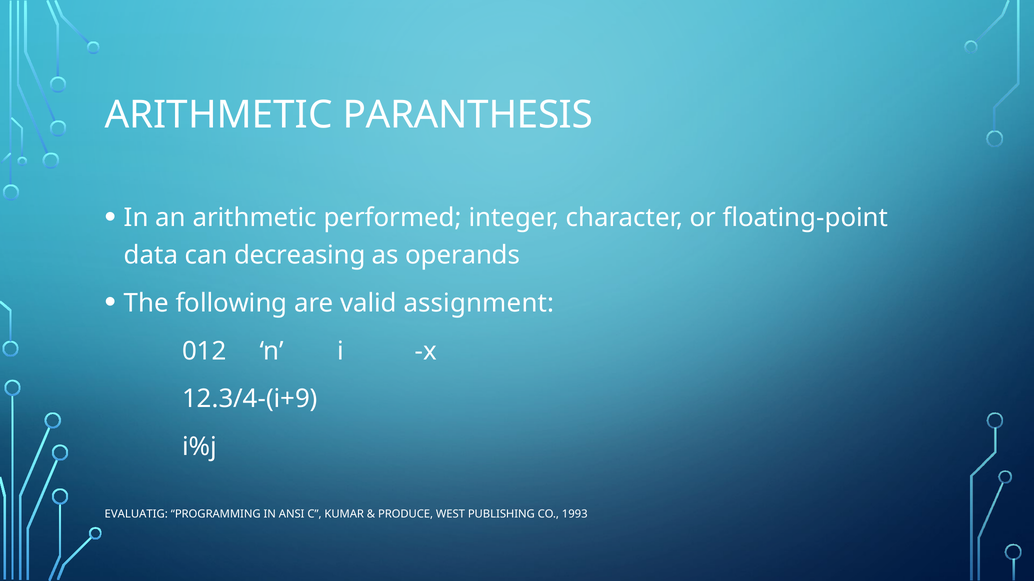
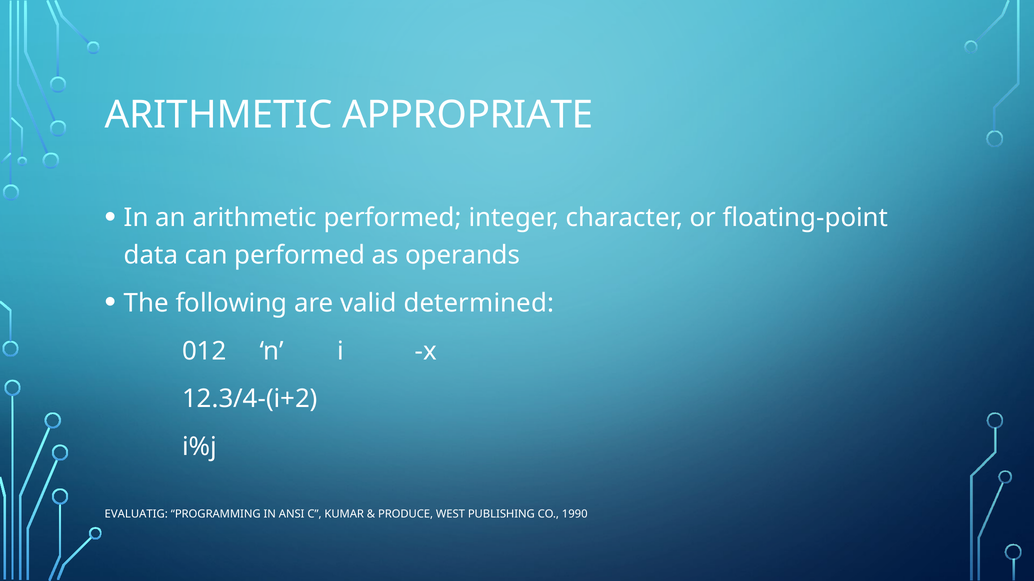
PARANTHESIS: PARANTHESIS -> APPROPRIATE (468, 115)
can decreasing: decreasing -> performed (300, 255)
assignment: assignment -> determined (479, 303)
12.3/4-(i+9: 12.3/4-(i+9 -> 12.3/4-(i+2 (250, 399)
1993: 1993 -> 1990 (575, 514)
